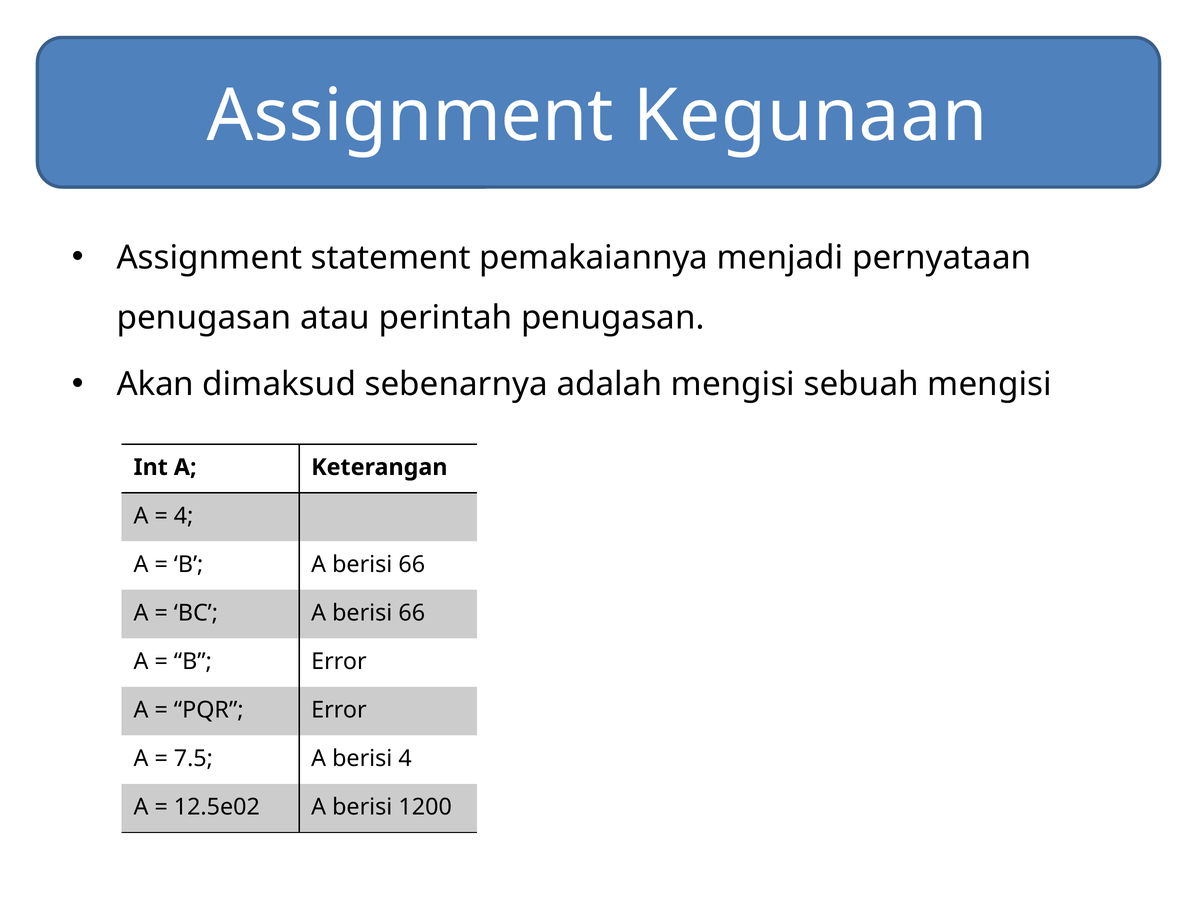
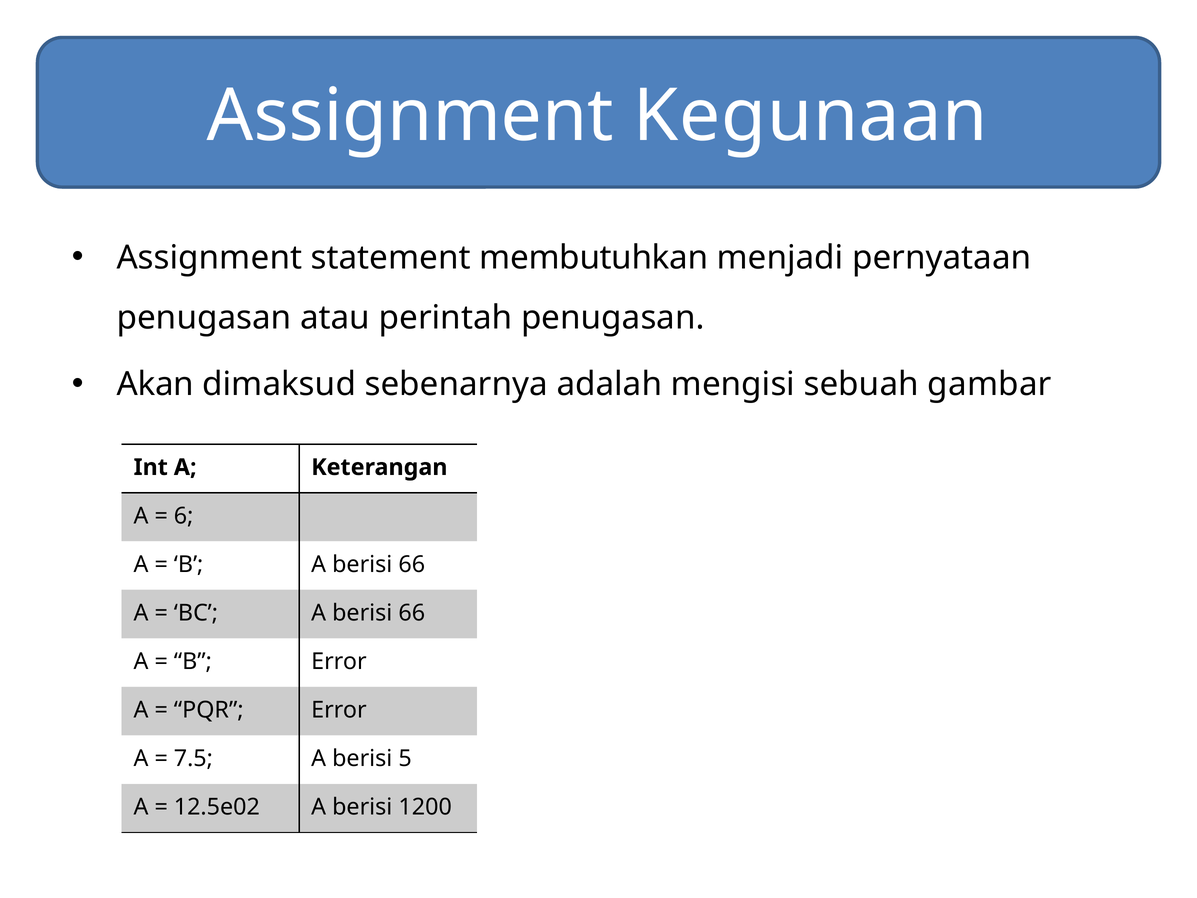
pemakaiannya: pemakaiannya -> membutuhkan (594, 258)
sebuah mengisi: mengisi -> gambar (990, 384)
4: 4 -> 6 (184, 516)
berisi 4: 4 -> 5 (405, 758)
